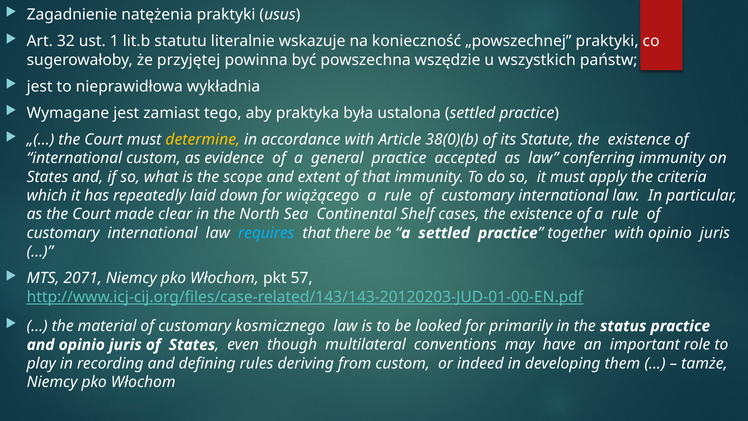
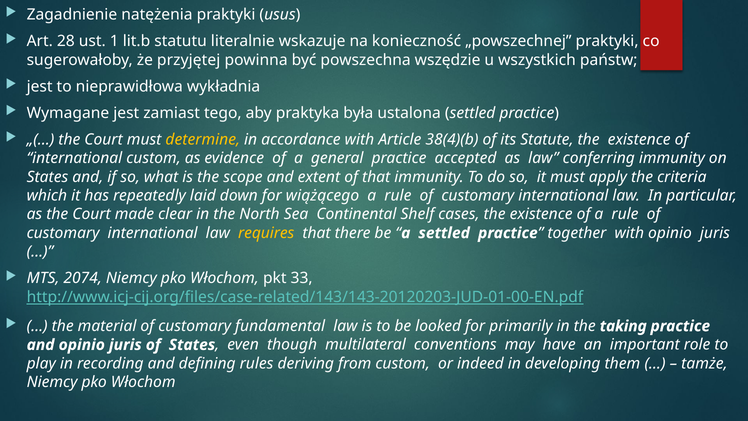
32: 32 -> 28 (66, 41)
38(0)(b: 38(0)(b -> 38(4)(b (452, 139)
requires colour: light blue -> yellow (266, 233)
2071: 2071 -> 2074 (83, 278)
57: 57 -> 33 (302, 278)
kosmicznego: kosmicznego -> fundamental (280, 326)
status: status -> taking (623, 326)
